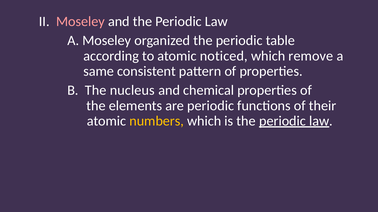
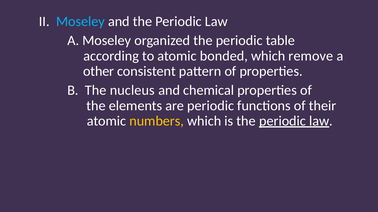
Moseley colour: pink -> light blue (80, 21)
noticed: noticed -> bonded (224, 56)
same: same -> other (99, 71)
